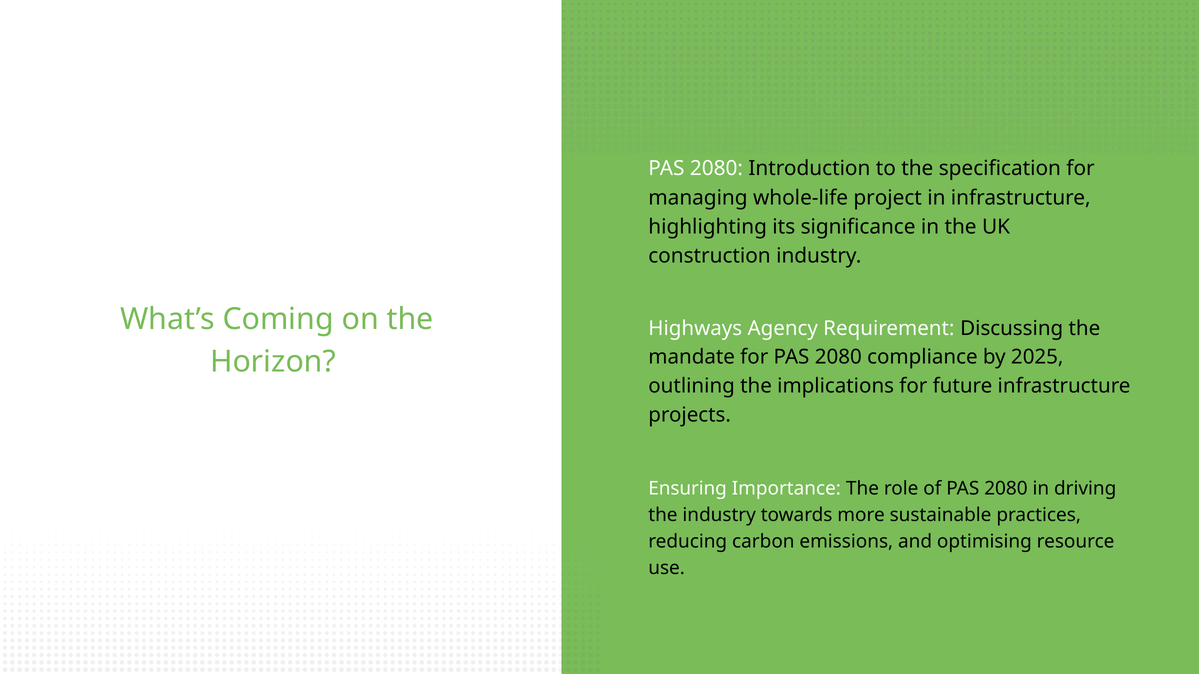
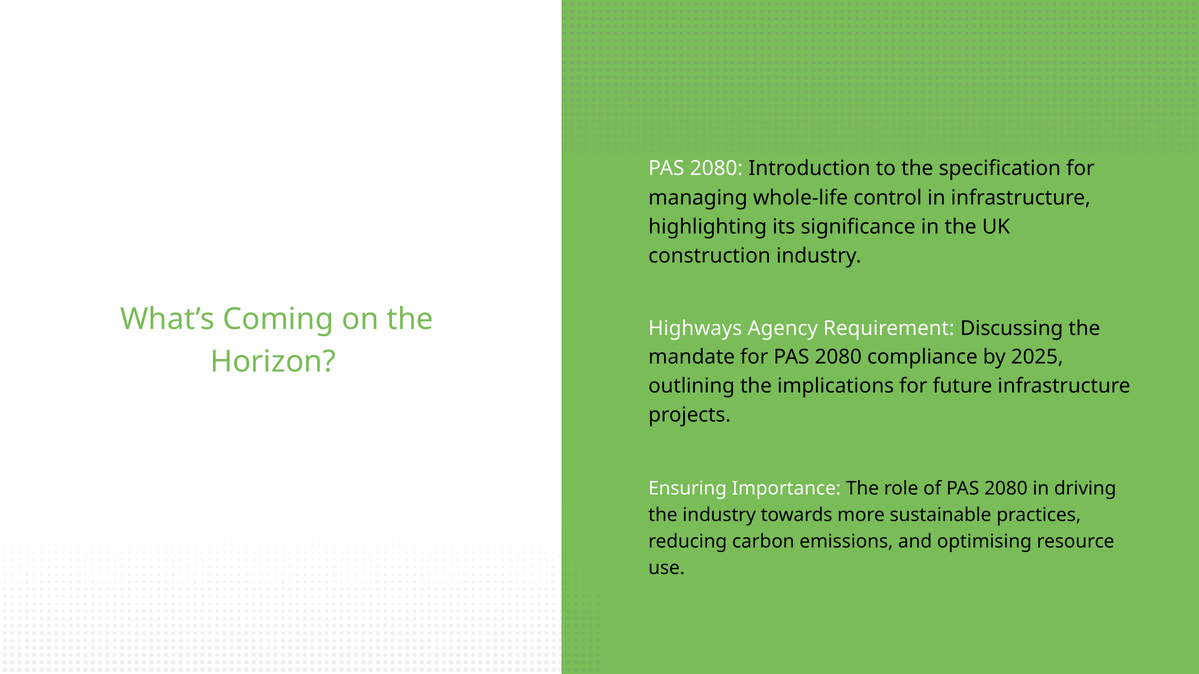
project: project -> control (888, 198)
